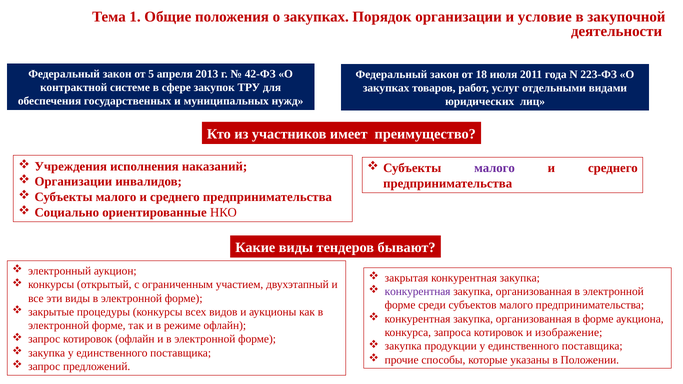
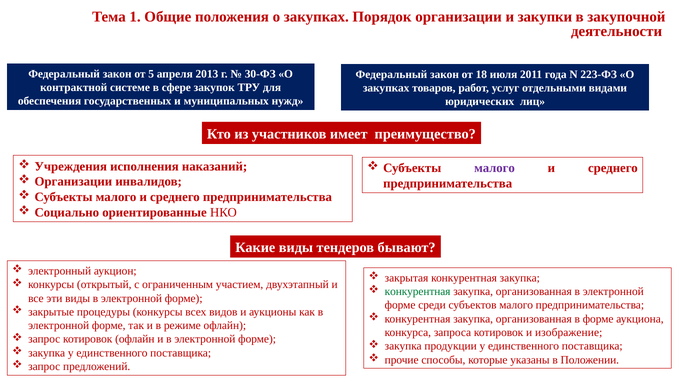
условие: условие -> закупки (545, 17)
42-ФЗ: 42-ФЗ -> 30-ФЗ (260, 74)
конкурентная colour: purple -> green (418, 292)
